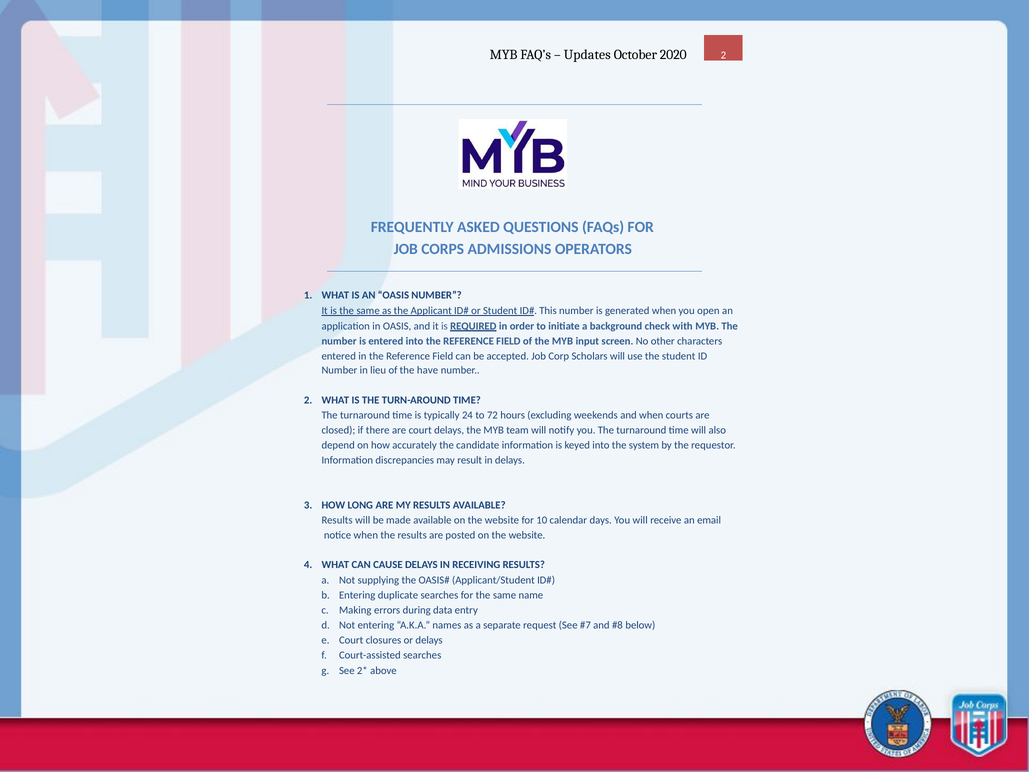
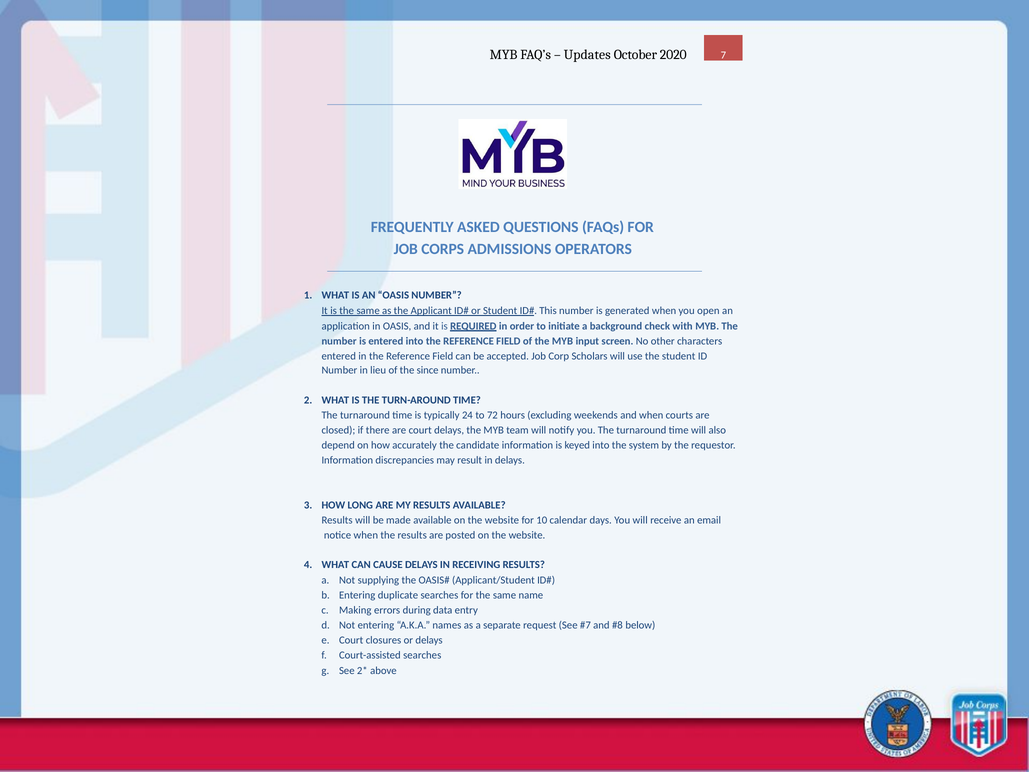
2020 2: 2 -> 7 (723, 55)
have: have -> since (428, 370)
